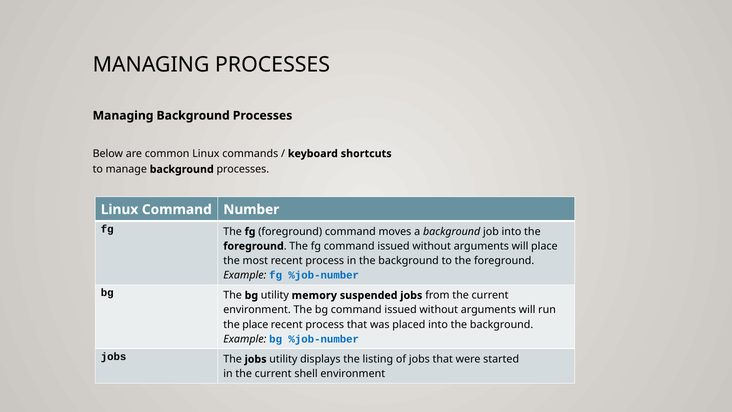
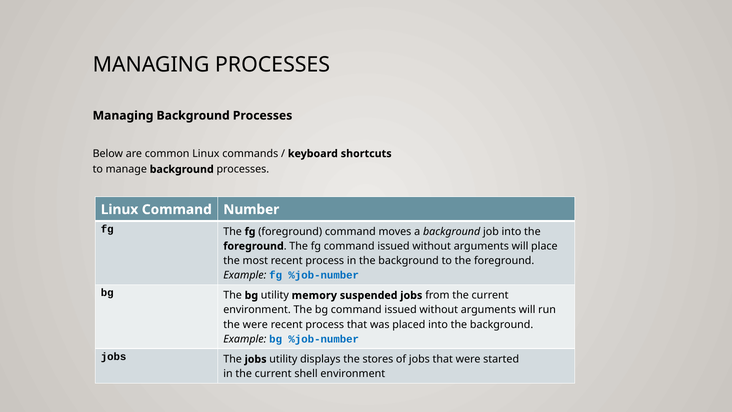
the place: place -> were (255, 324)
listing: listing -> stores (378, 359)
